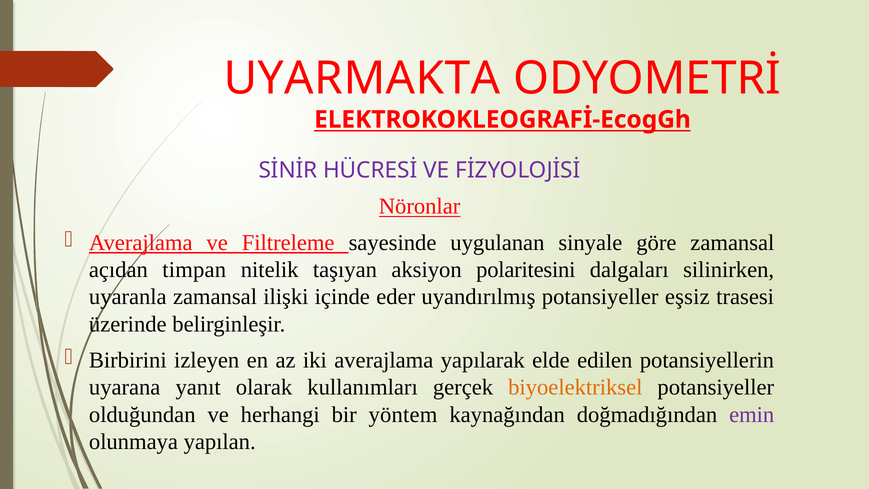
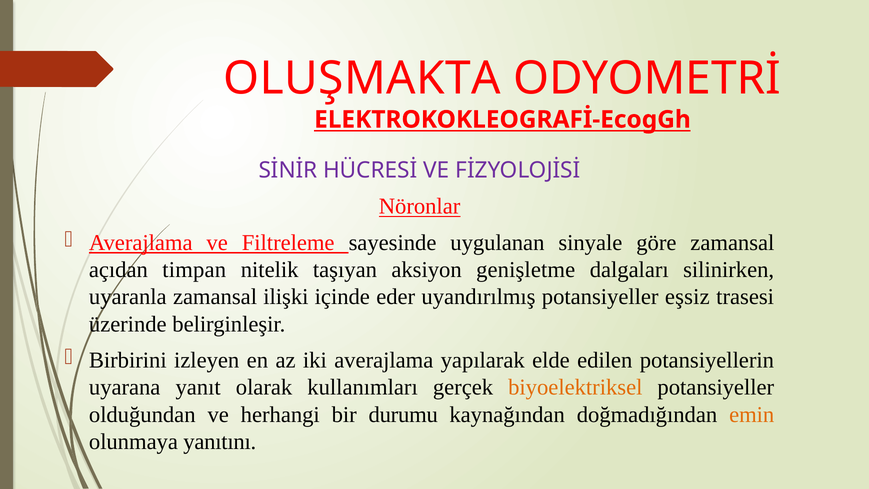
UYARMAKTA: UYARMAKTA -> OLUŞMAKTA (362, 79)
polaritesini: polaritesini -> genişletme (526, 270)
yöntem: yöntem -> durumu (403, 415)
emin colour: purple -> orange (752, 415)
yapılan: yapılan -> yanıtını (220, 442)
